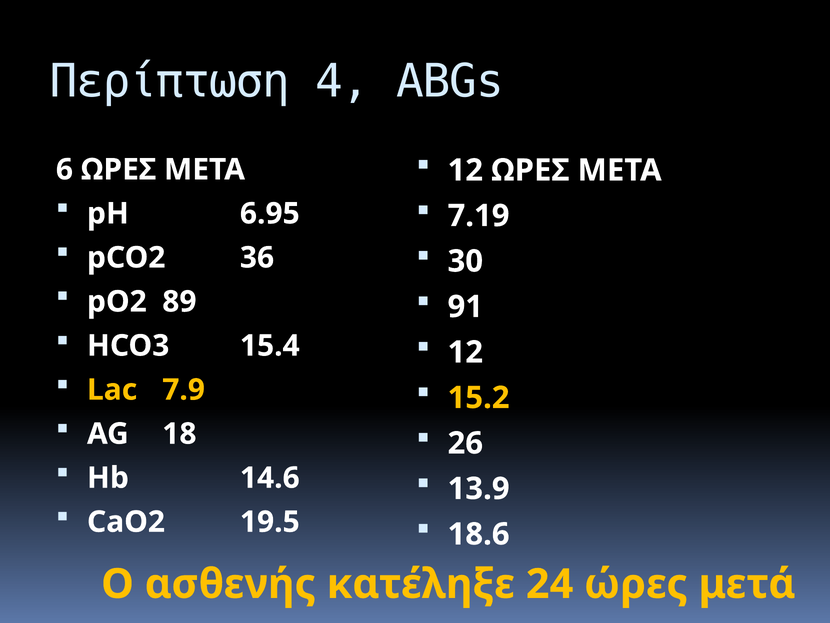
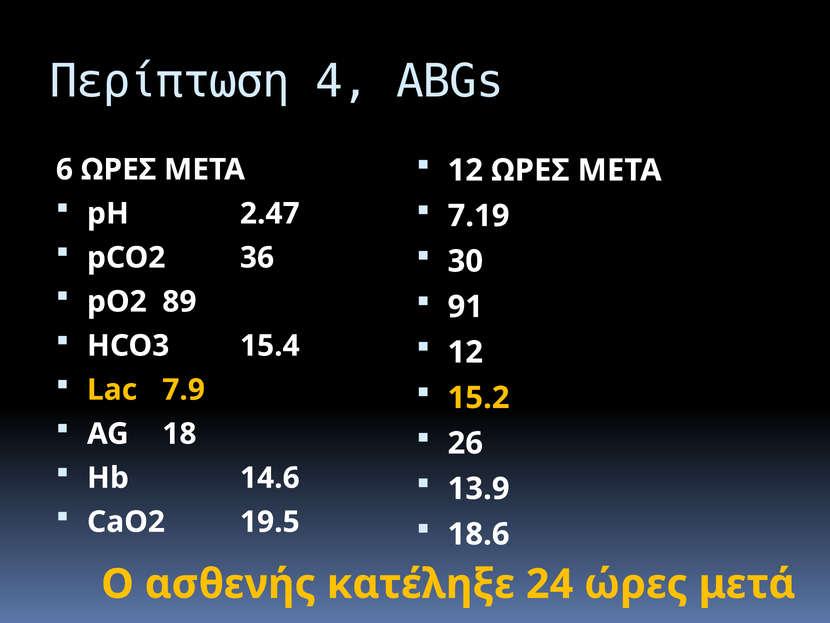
6.95: 6.95 -> 2.47 (270, 213)
